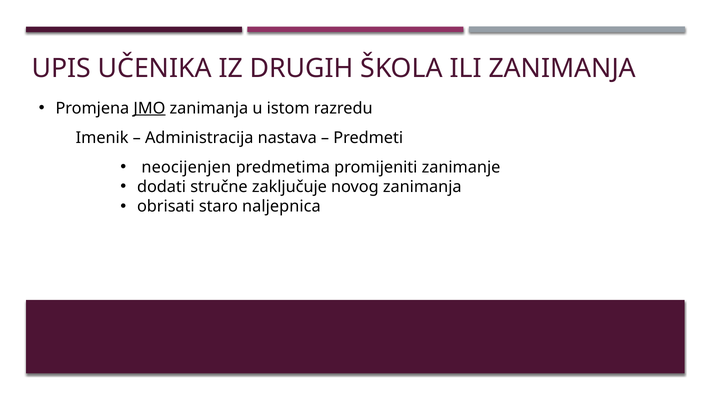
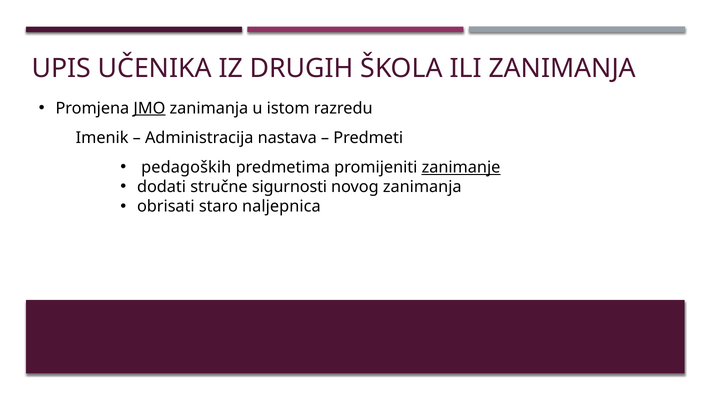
neocijenjen: neocijenjen -> pedagoških (186, 167)
zanimanje underline: none -> present (461, 167)
zaključuje: zaključuje -> sigurnosti (289, 187)
